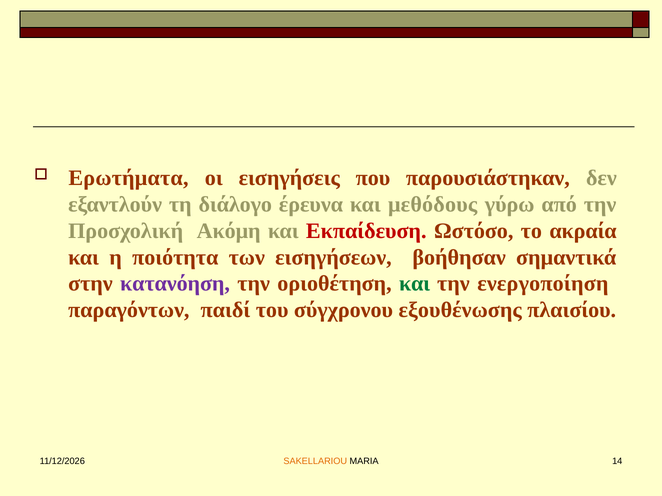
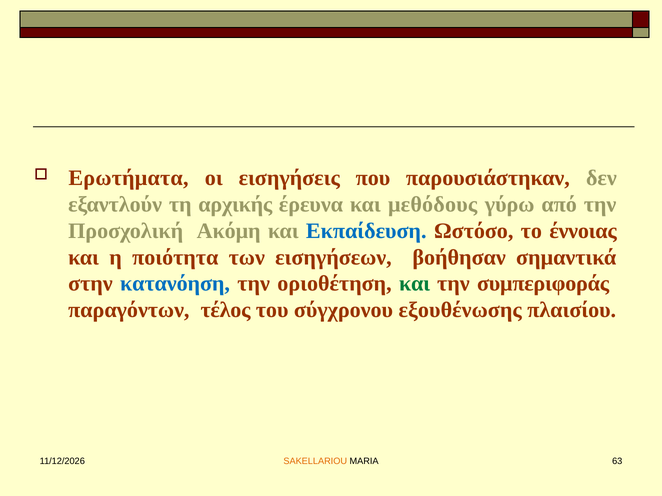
διάλογο: διάλογο -> αρχικής (235, 205)
Εκπαίδευση colour: red -> blue (366, 231)
ακραία: ακραία -> έννοιας (583, 231)
κατανόηση colour: purple -> blue (175, 284)
ενεργοποίηση: ενεργοποίηση -> συμπεριφοράς (543, 284)
παιδί: παιδί -> τέλος (226, 310)
14: 14 -> 63 (617, 462)
